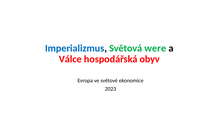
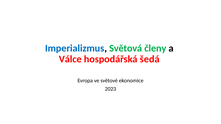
were: were -> členy (155, 48)
obyv: obyv -> šedá (150, 59)
